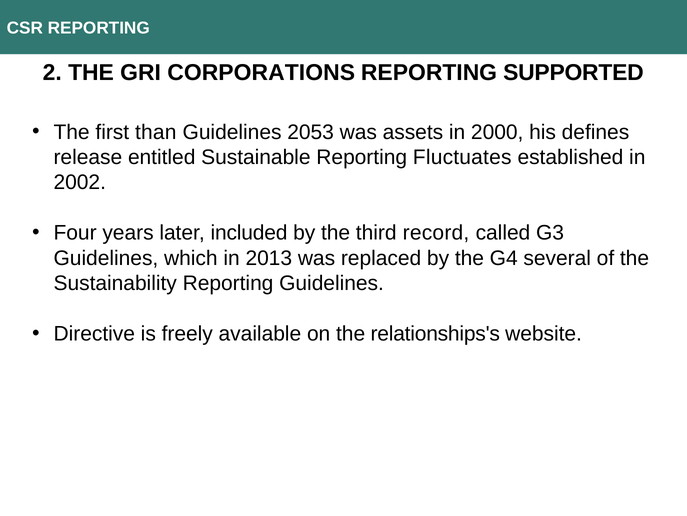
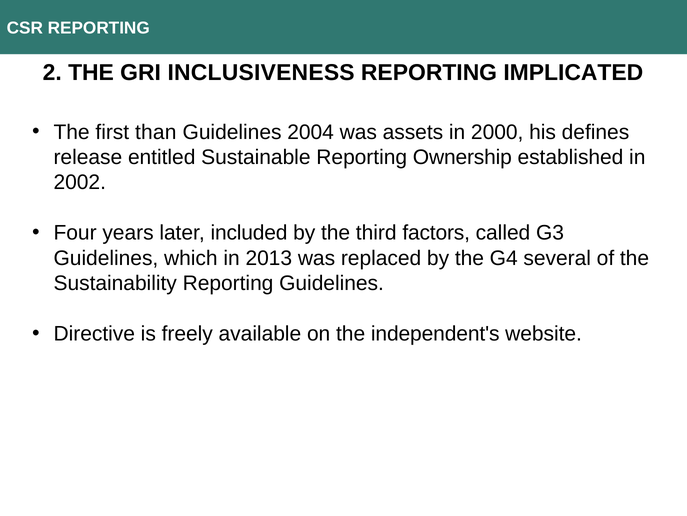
CORPORATIONS: CORPORATIONS -> INCLUSIVENESS (261, 73)
SUPPORTED: SUPPORTED -> IMPLICATED (573, 73)
2053: 2053 -> 2004 (311, 132)
Fluctuates: Fluctuates -> Ownership (462, 157)
record: record -> factors (436, 233)
relationships's: relationships's -> independent's (435, 333)
